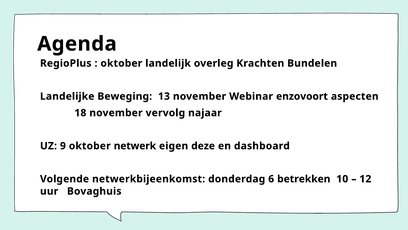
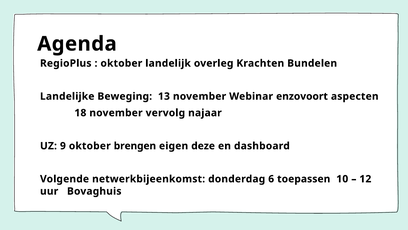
netwerk: netwerk -> brengen (135, 146)
betrekken: betrekken -> toepassen (304, 179)
